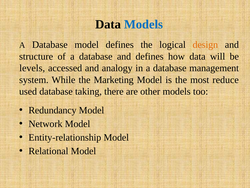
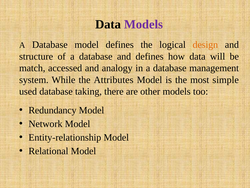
Models colour: blue -> purple (144, 24)
levels: levels -> match (32, 68)
Marketing: Marketing -> Attributes (114, 80)
reduce: reduce -> simple (226, 80)
